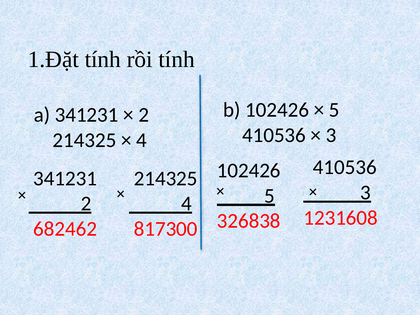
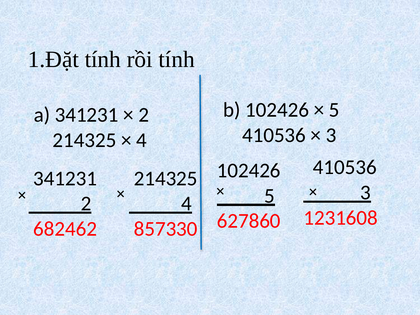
326838: 326838 -> 627860 (249, 221)
817300: 817300 -> 857330 (166, 229)
